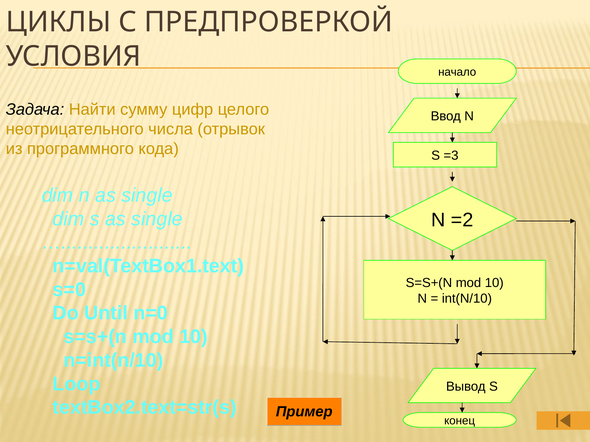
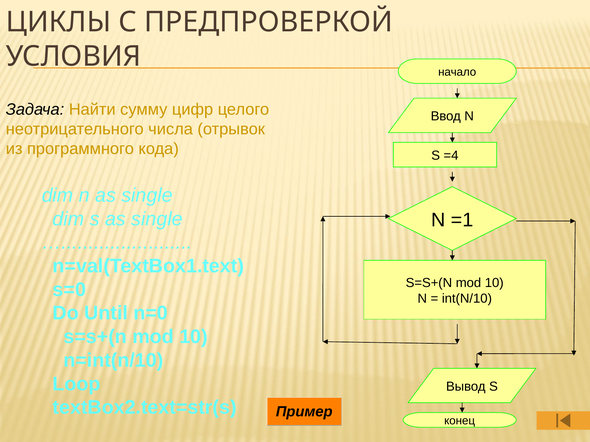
=3: =3 -> =4 (451, 156)
=2: =2 -> =1 (462, 220)
